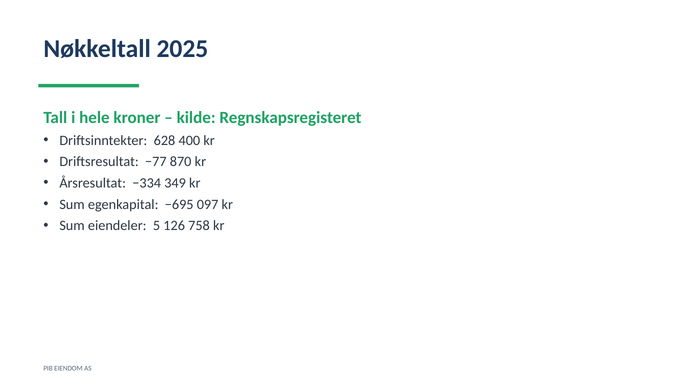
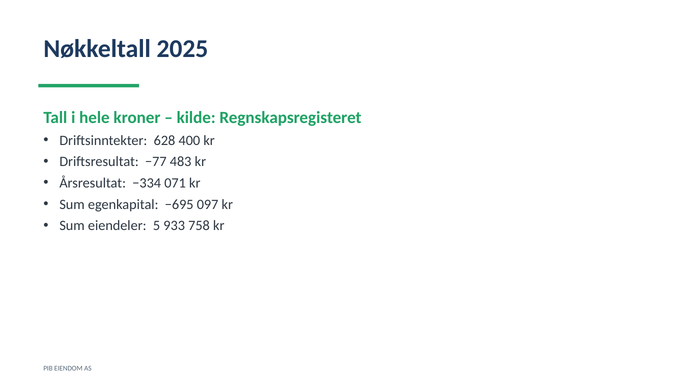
870: 870 -> 483 (181, 162)
349: 349 -> 071 (175, 183)
126: 126 -> 933 (174, 226)
